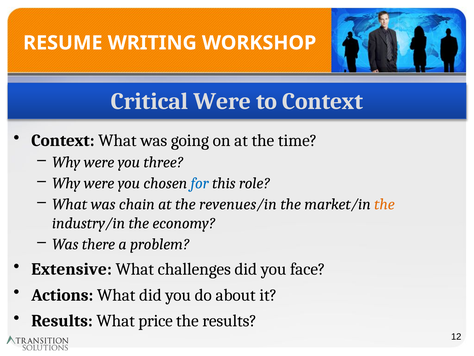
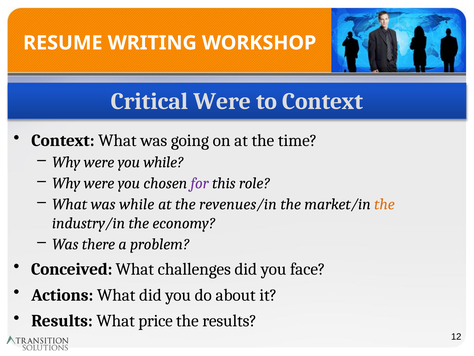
you three: three -> while (163, 162)
for colour: blue -> purple (200, 183)
was chain: chain -> while (137, 204)
Extensive: Extensive -> Conceived (72, 269)
